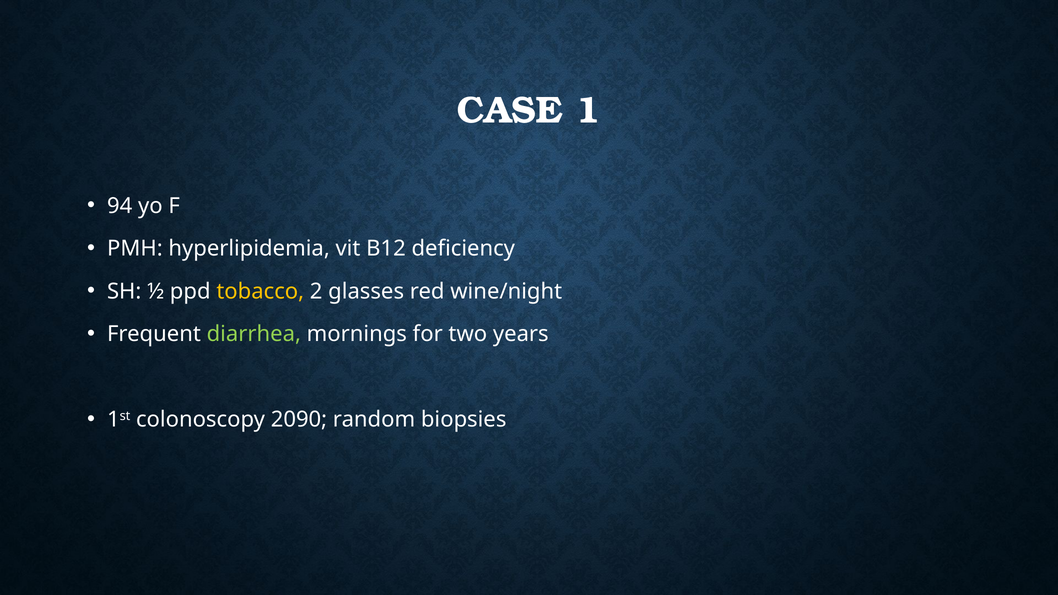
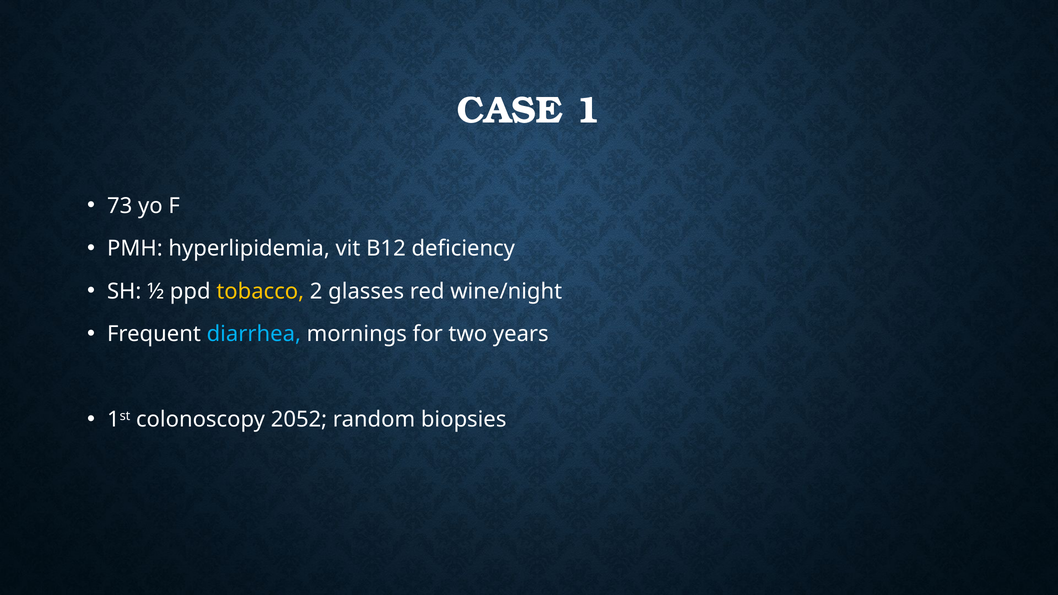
94: 94 -> 73 (120, 206)
diarrhea colour: light green -> light blue (254, 334)
2090: 2090 -> 2052 (299, 420)
